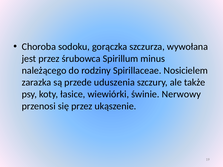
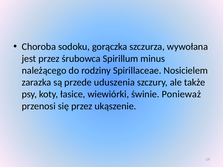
Nerwowy: Nerwowy -> Ponieważ (181, 94)
